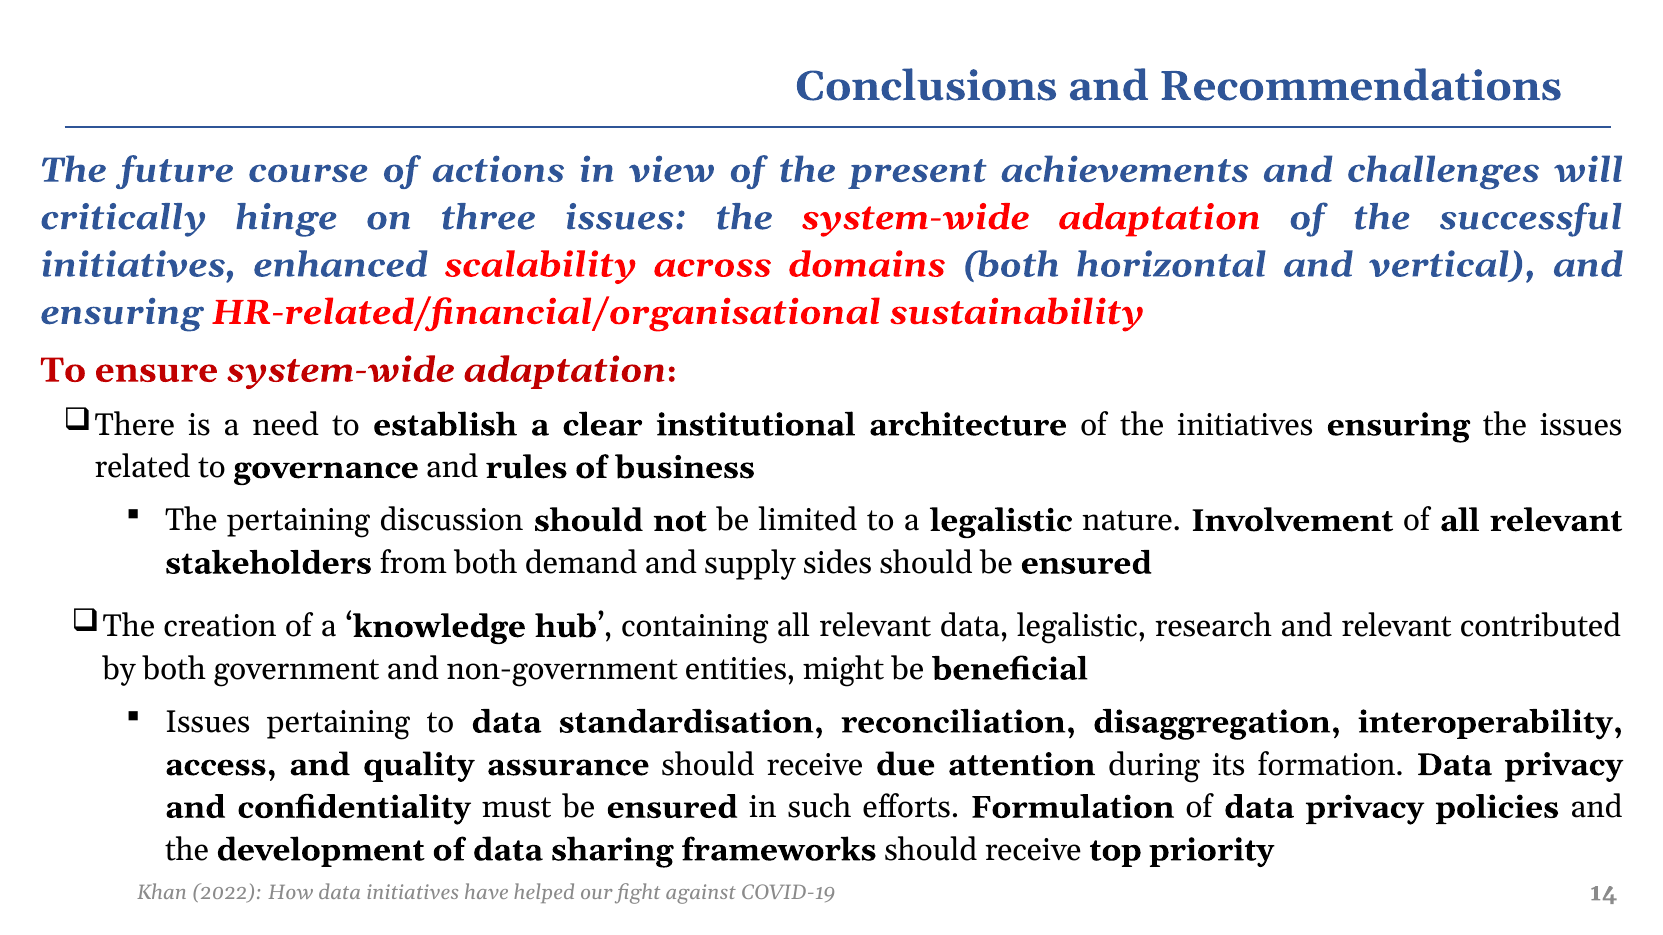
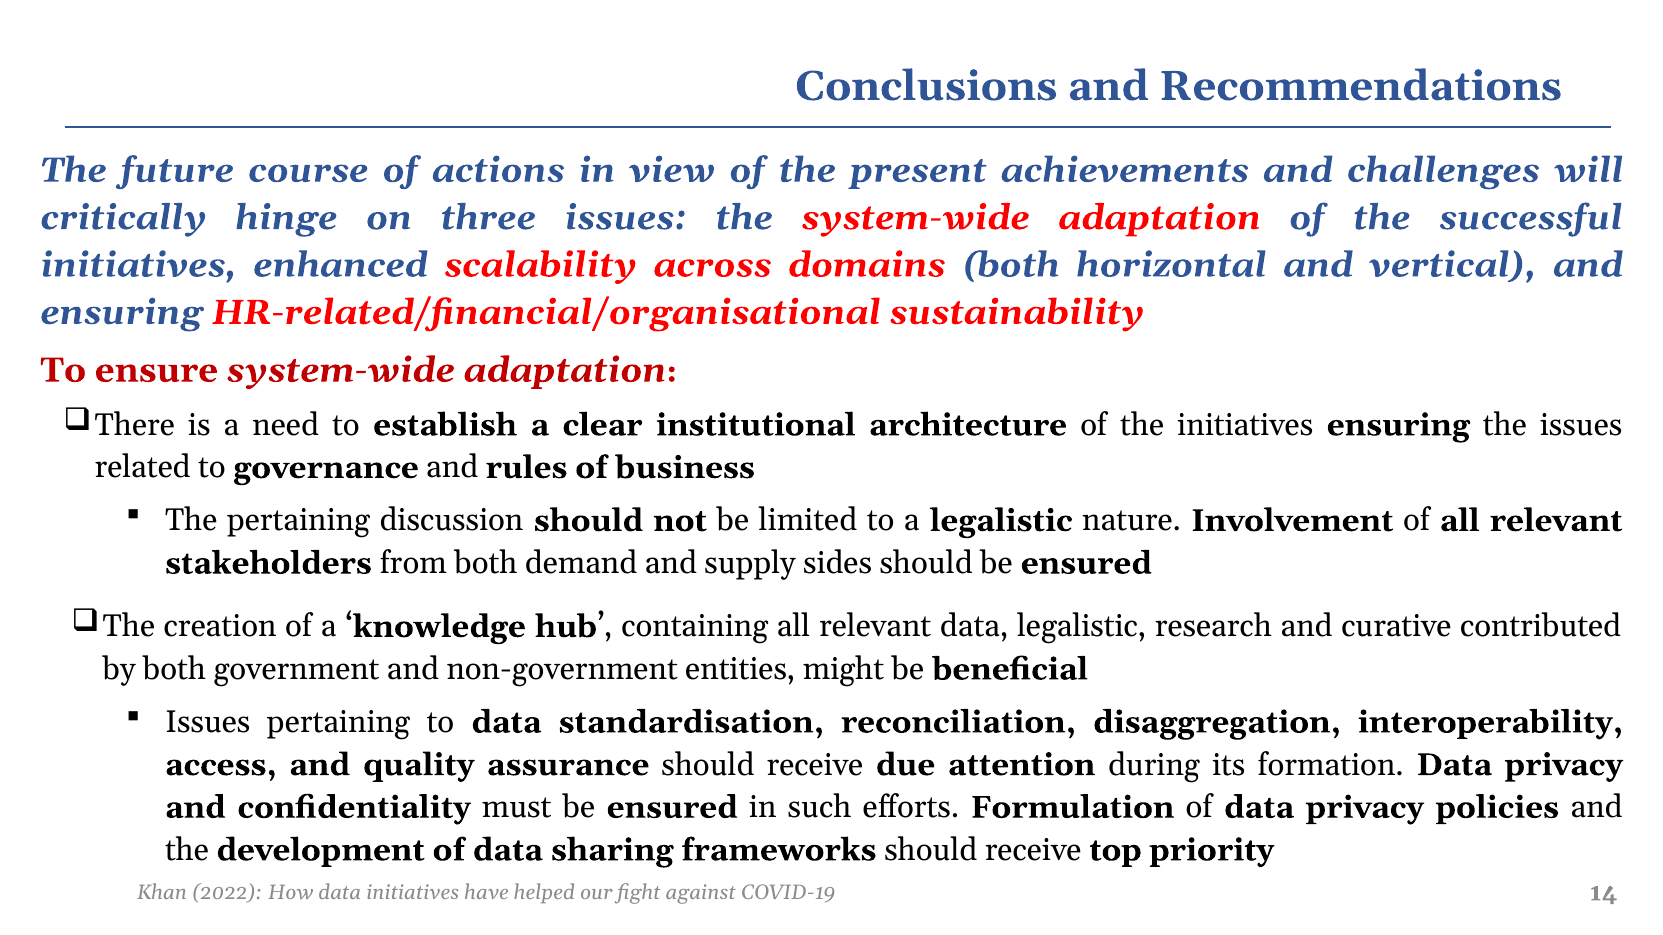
and relevant: relevant -> curative (1396, 627)
